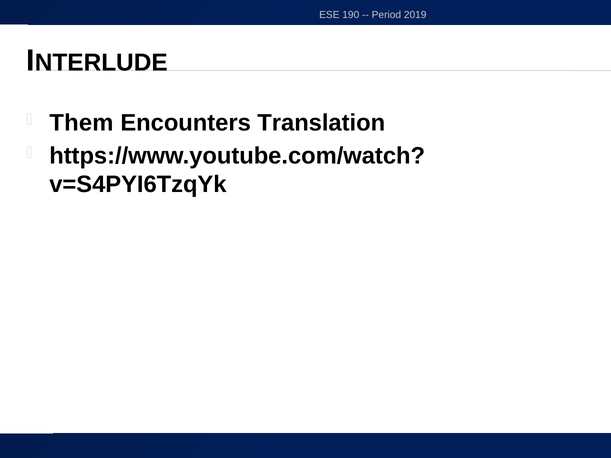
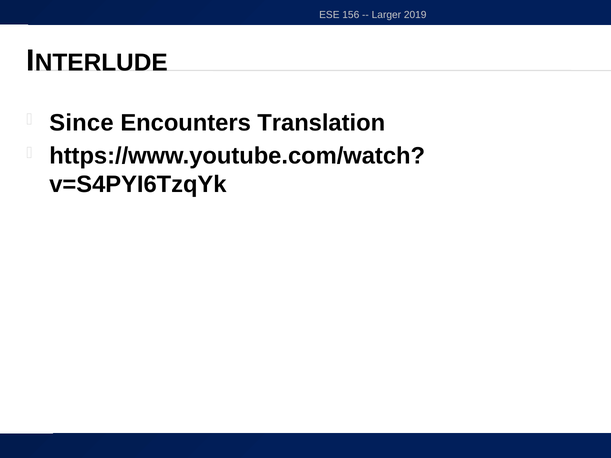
190: 190 -> 156 (351, 15)
Period: Period -> Larger (386, 15)
Them: Them -> Since (81, 123)
